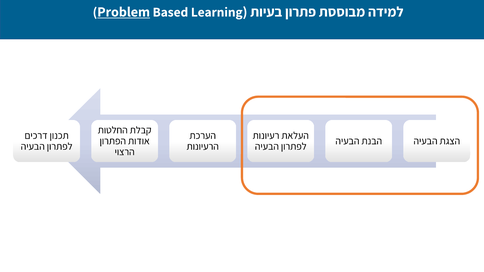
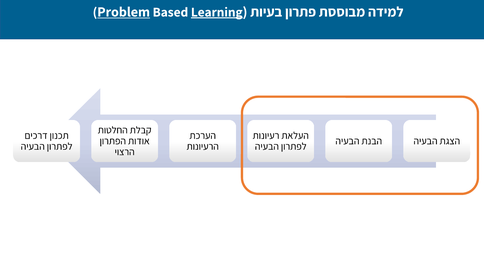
Learning underline: none -> present (217, 12)
